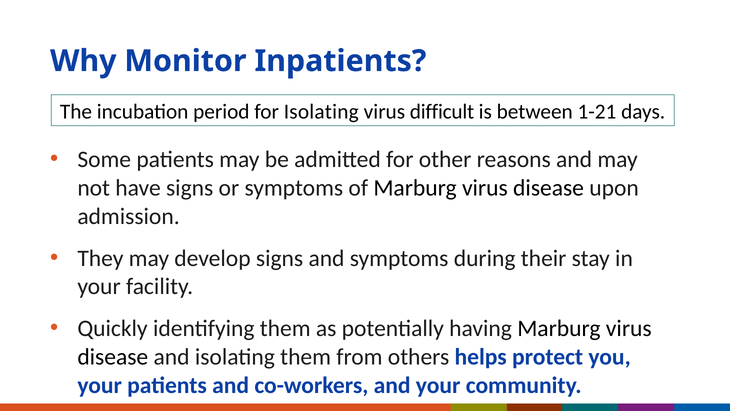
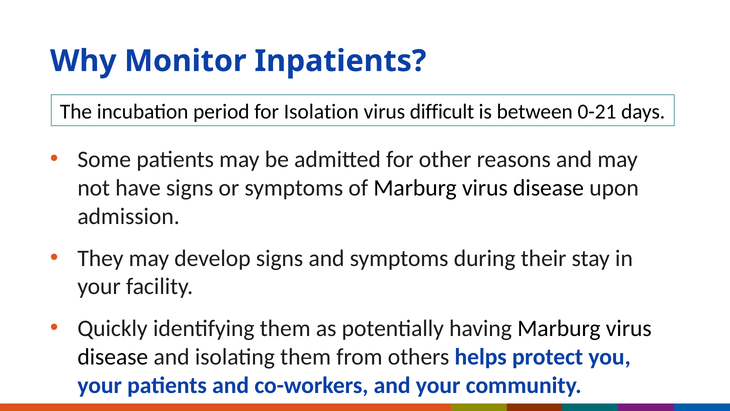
for Isolating: Isolating -> Isolation (321, 112)
1-21: 1-21 -> 0-21 (597, 112)
